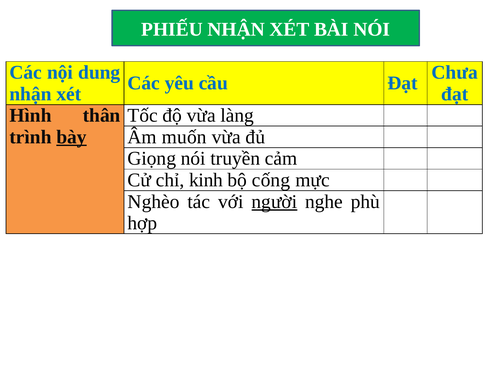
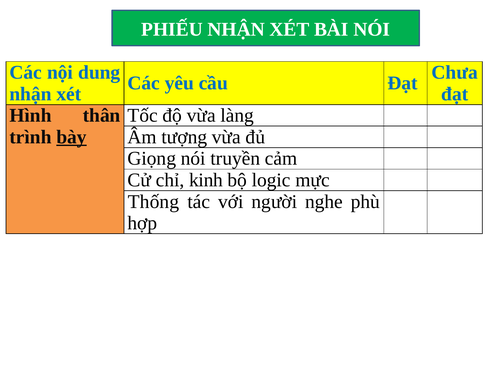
muốn: muốn -> tượng (184, 137)
cống: cống -> logic (271, 180)
Nghèo: Nghèo -> Thống (154, 202)
người underline: present -> none (274, 202)
